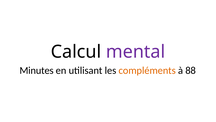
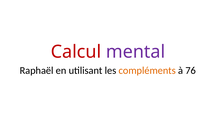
Calcul colour: black -> red (76, 52)
Minutes: Minutes -> Raphaël (37, 70)
88: 88 -> 76 (191, 70)
